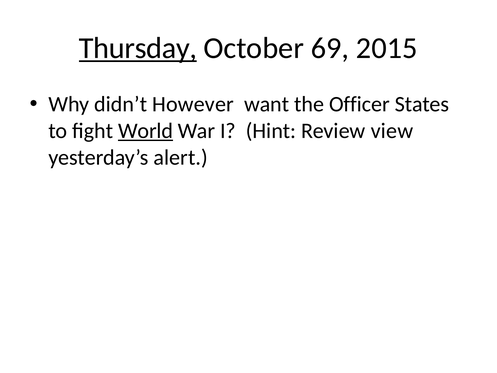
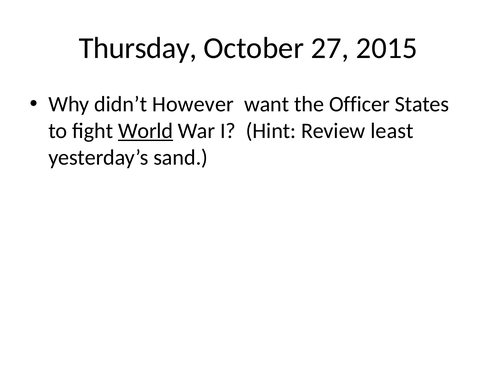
Thursday underline: present -> none (138, 48)
69: 69 -> 27 (330, 48)
view: view -> least (392, 131)
alert: alert -> sand (181, 157)
